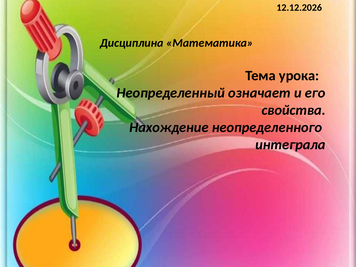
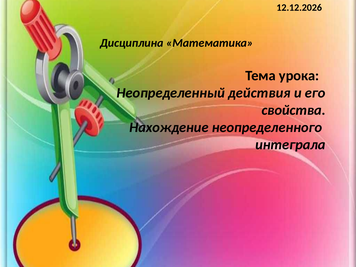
означает: означает -> действия (259, 93)
